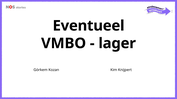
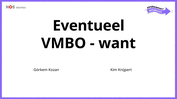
lager: lager -> want (117, 44)
